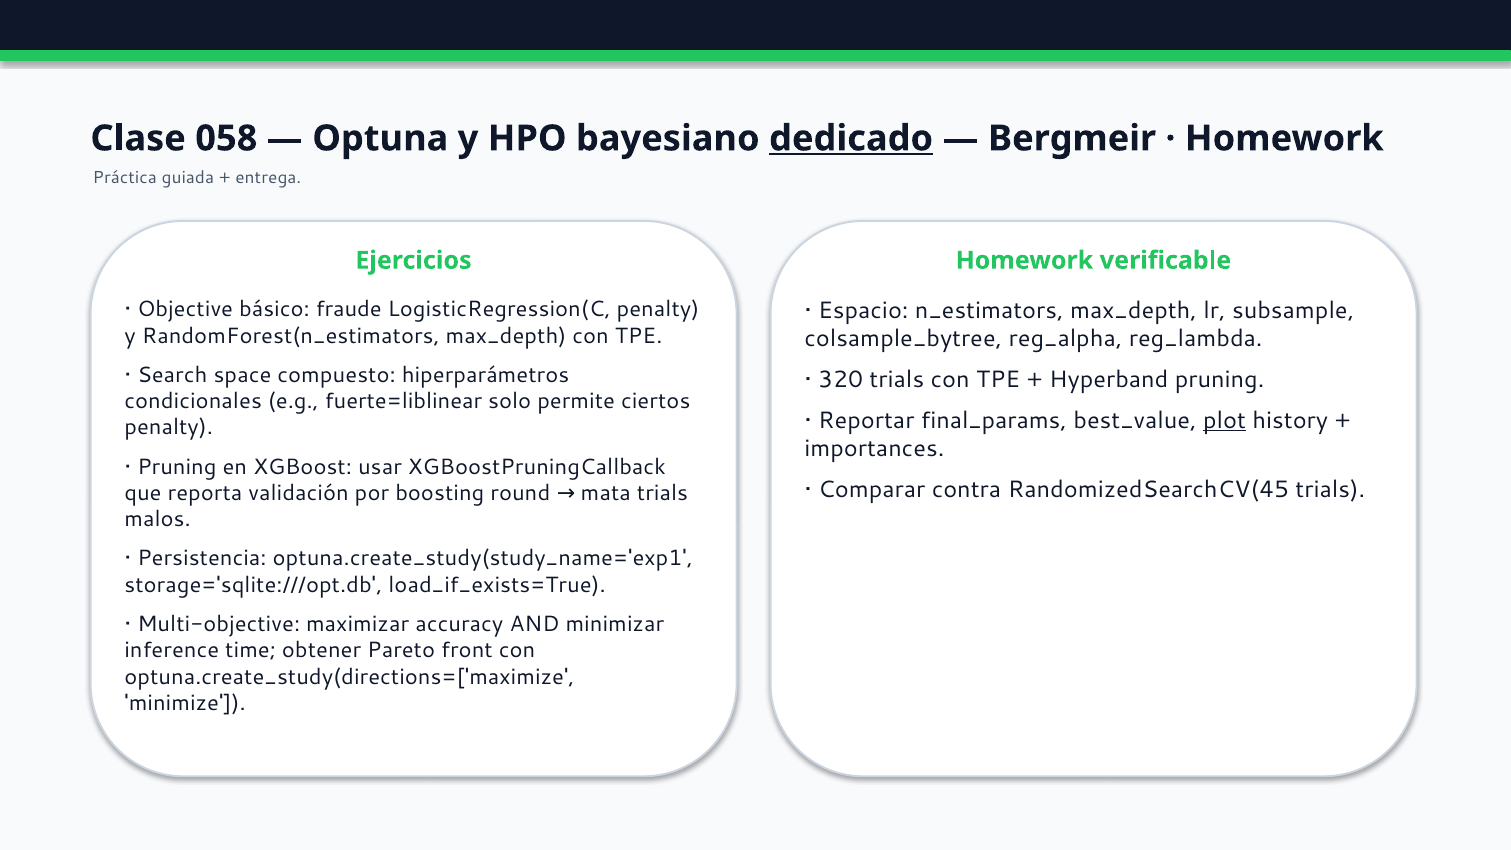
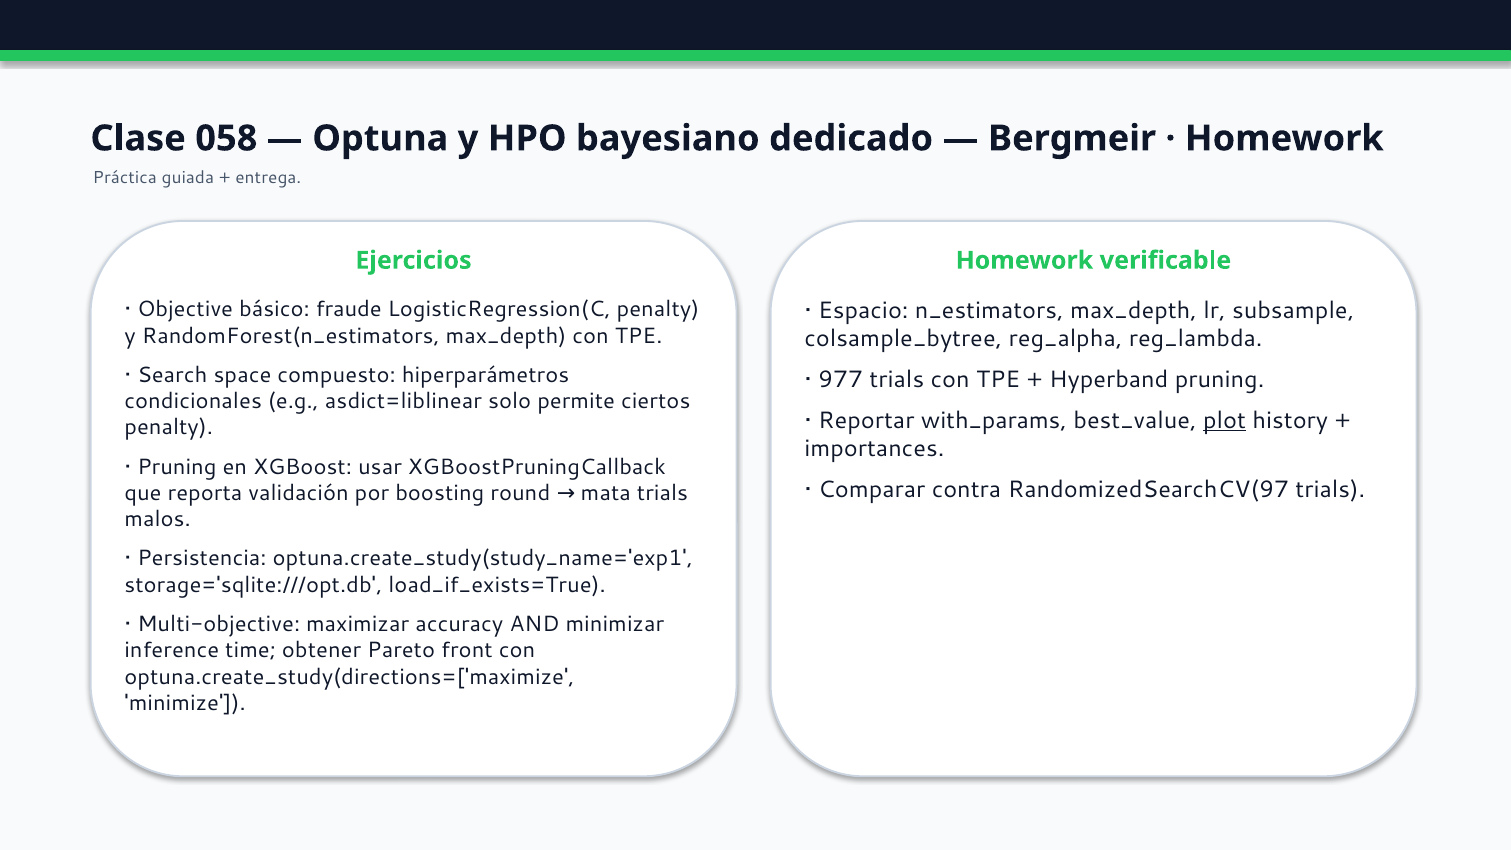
dedicado underline: present -> none (851, 138)
320: 320 -> 977 (841, 380)
fuerte=liblinear: fuerte=liblinear -> asdict=liblinear (403, 401)
final_params: final_params -> with_params (994, 420)
RandomizedSearchCV(45: RandomizedSearchCV(45 -> RandomizedSearchCV(97 (1148, 490)
